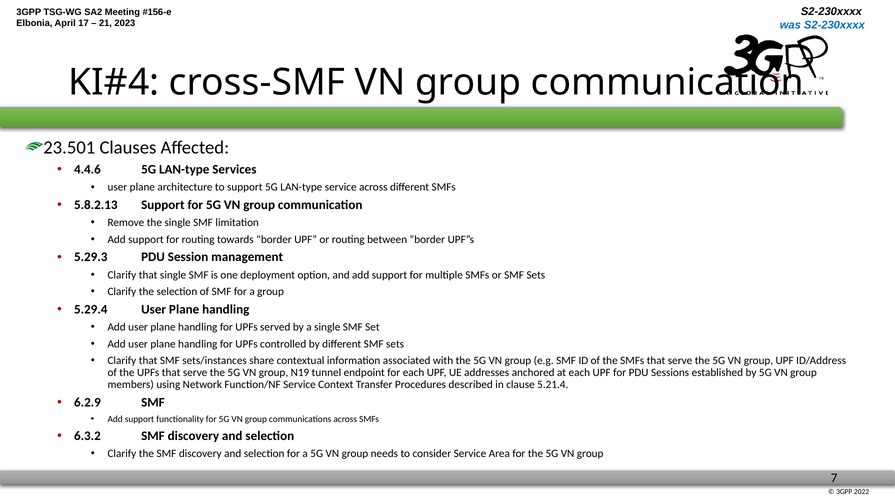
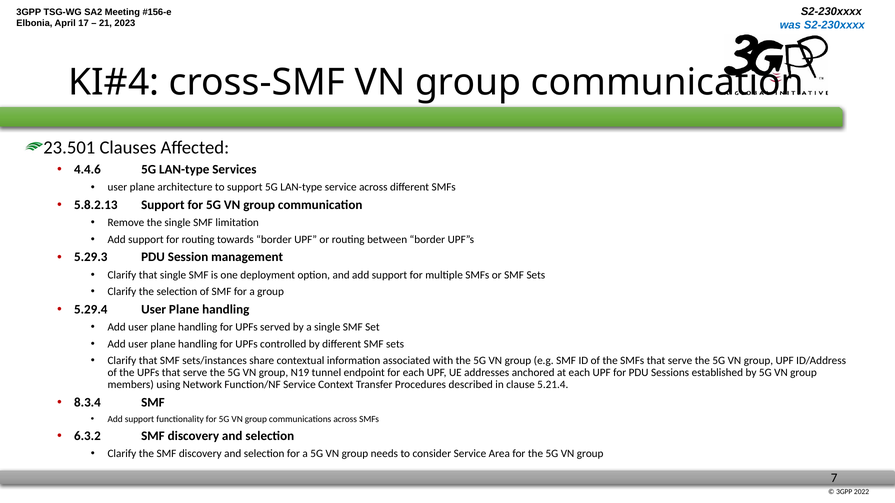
6.2.9: 6.2.9 -> 8.3.4 (87, 403)
